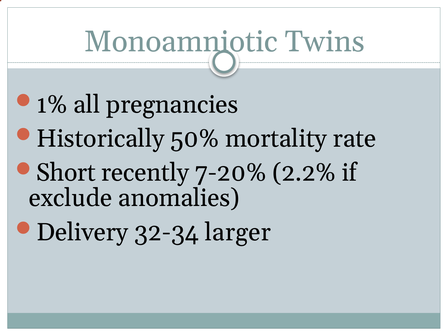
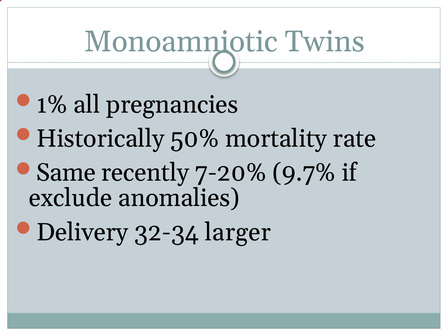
Short: Short -> Same (66, 173)
2.2%: 2.2% -> 9.7% (304, 173)
